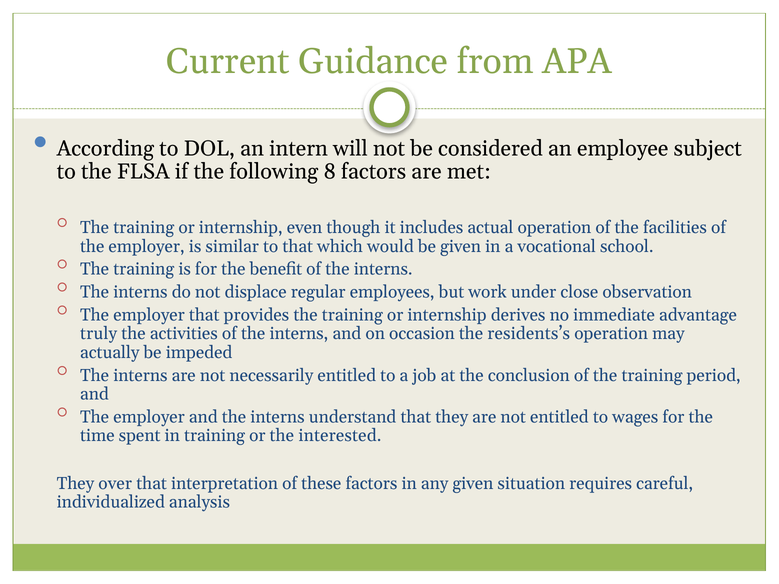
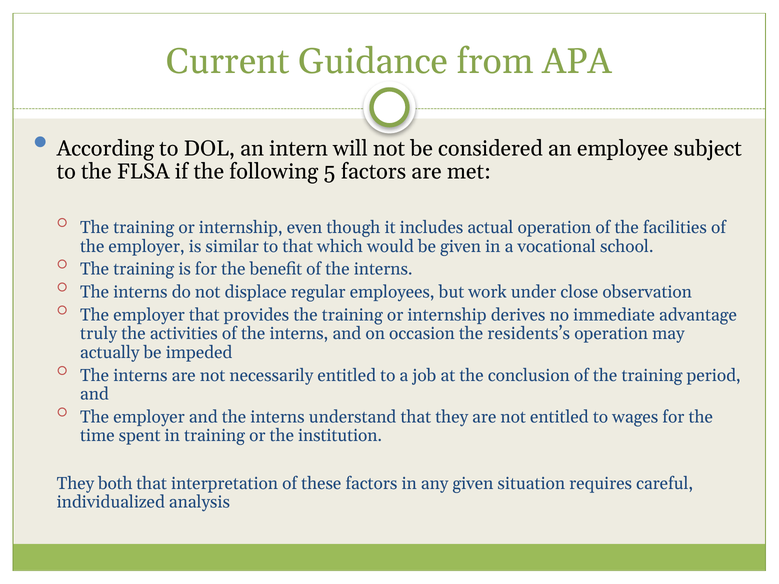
8: 8 -> 5 (330, 172)
interested: interested -> institution (340, 436)
over: over -> both (115, 484)
